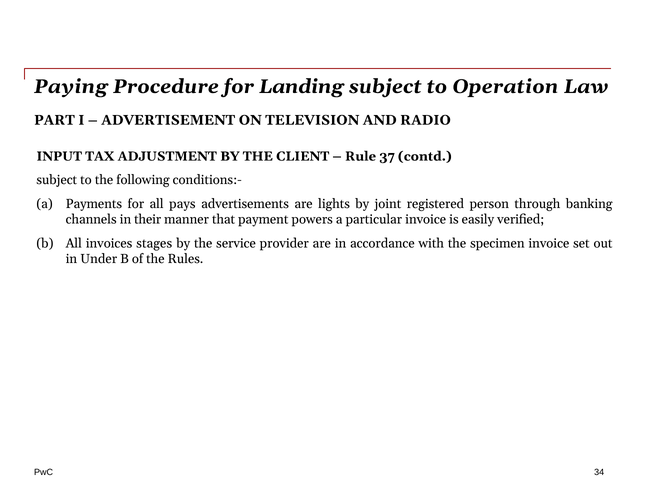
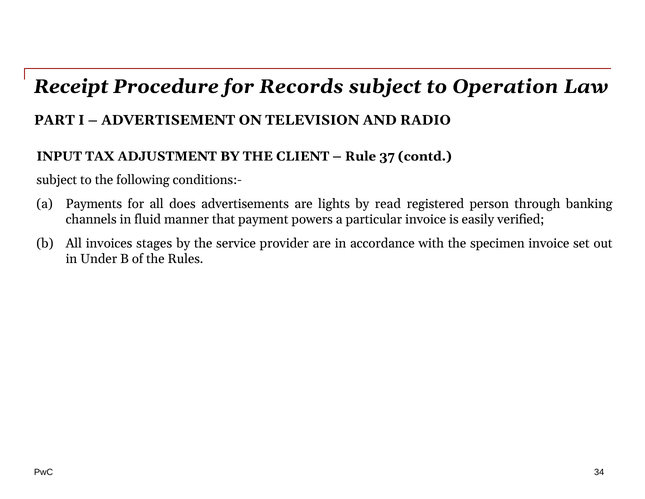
Paying: Paying -> Receipt (71, 86)
Landing: Landing -> Records (301, 86)
pays: pays -> does (182, 204)
joint: joint -> read (388, 204)
their: their -> fluid (148, 219)
